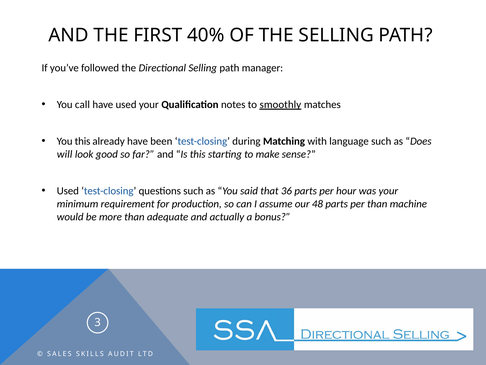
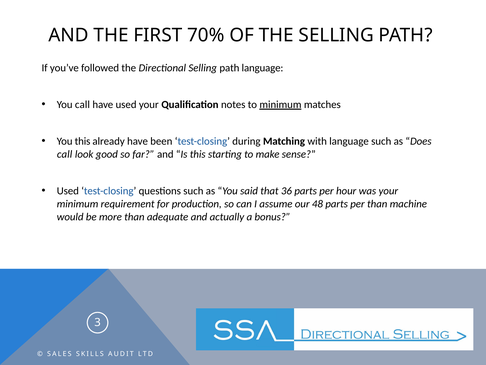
40%: 40% -> 70% (206, 35)
path manager: manager -> language (262, 68)
to smoothly: smoothly -> minimum (280, 104)
will: will -> call (65, 154)
